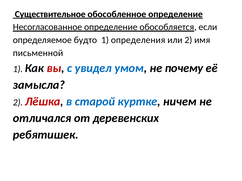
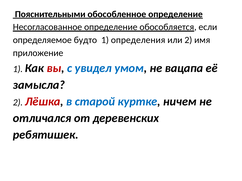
Существительное: Существительное -> Пояснительными (50, 14)
письменной: письменной -> приложение (38, 53)
почему: почему -> вацапа (184, 68)
